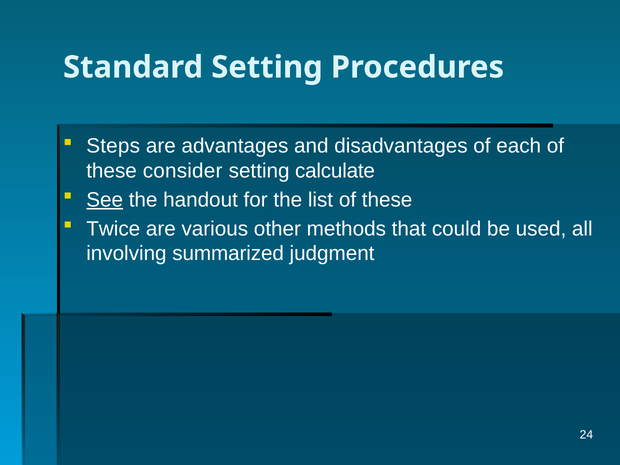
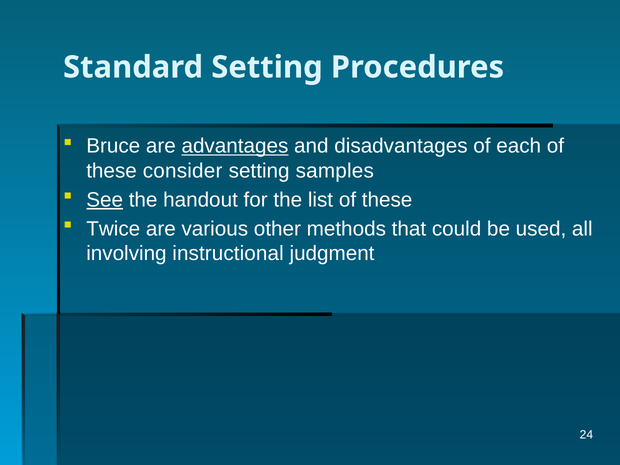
Steps: Steps -> Bruce (113, 146)
advantages underline: none -> present (235, 146)
calculate: calculate -> samples (335, 171)
summarized: summarized -> instructional (228, 254)
